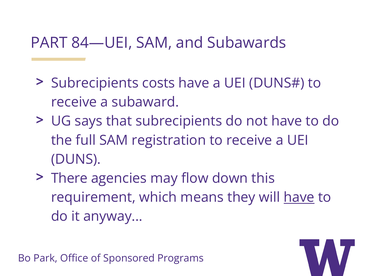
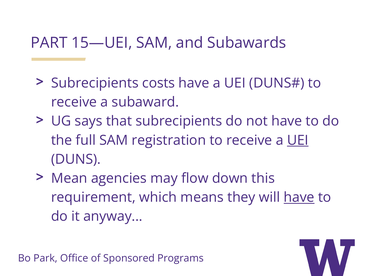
84—UEI: 84—UEI -> 15—UEI (102, 43)
UEI underline: none -> present (298, 140)
There: There -> Mean (69, 178)
